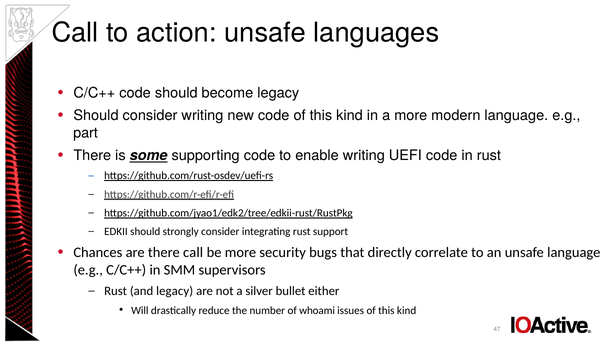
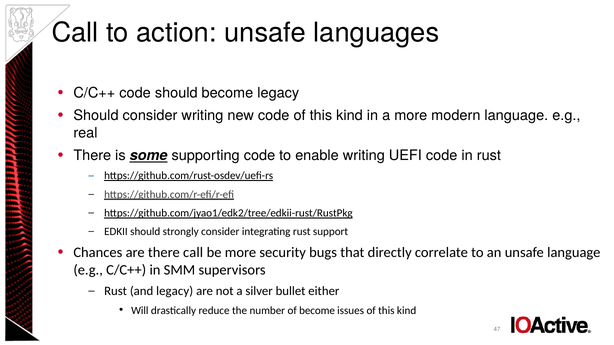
part: part -> real (85, 133)
of whoami: whoami -> become (317, 311)
